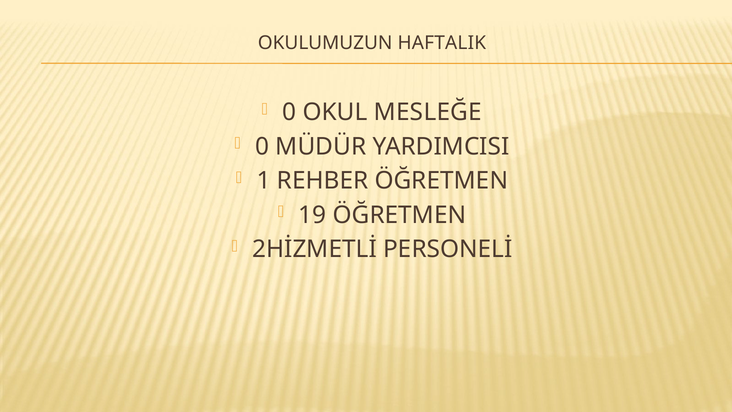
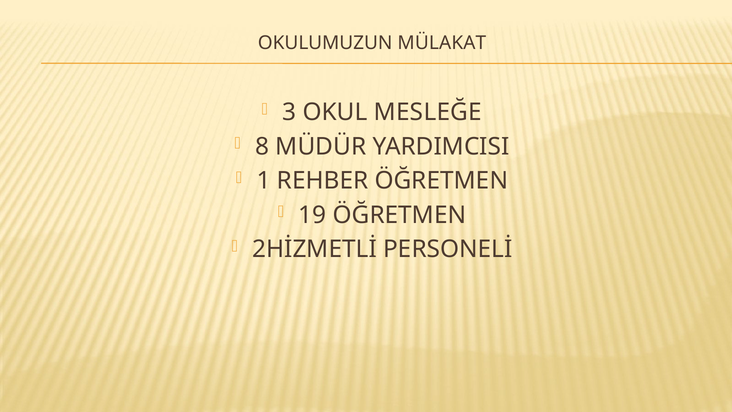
HAFTALIK: HAFTALIK -> MÜLAKAT (442, 43)
0: 0 -> 3 (289, 112)
0: 0 -> 8 (262, 147)
